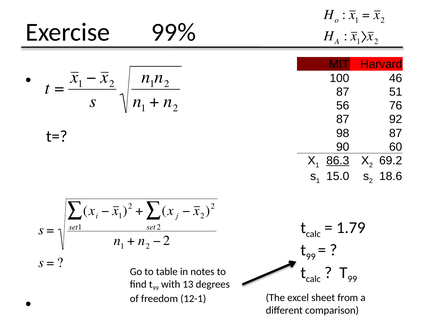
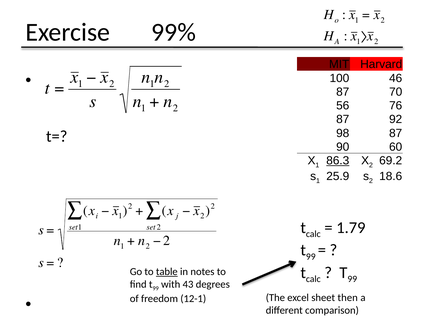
51: 51 -> 70 (396, 92)
15.0: 15.0 -> 25.9 (338, 176)
table underline: none -> present (167, 272)
13: 13 -> 43 (188, 284)
from: from -> then (348, 298)
